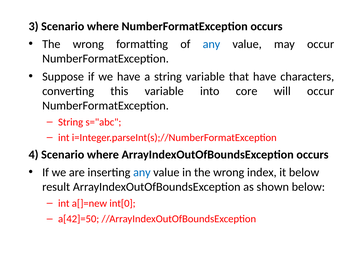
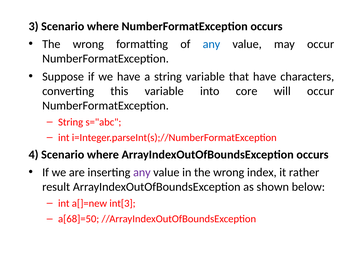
any colour: blue -> purple (142, 172)
it below: below -> rather (304, 172)
int[0: int[0 -> int[3 (122, 203)
a[42]=50: a[42]=50 -> a[68]=50 (79, 218)
